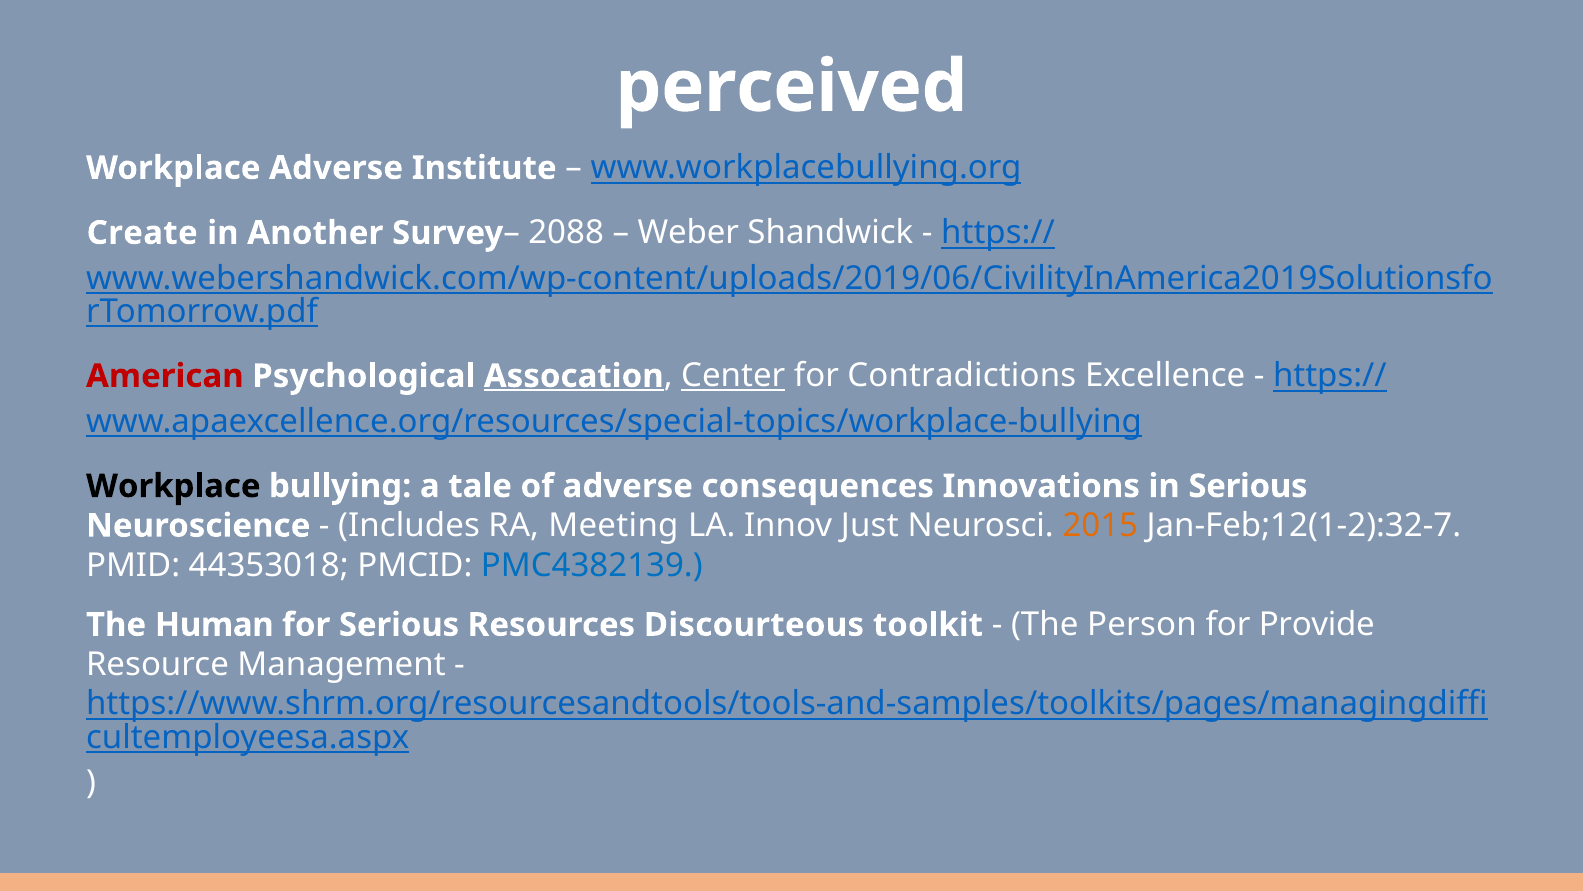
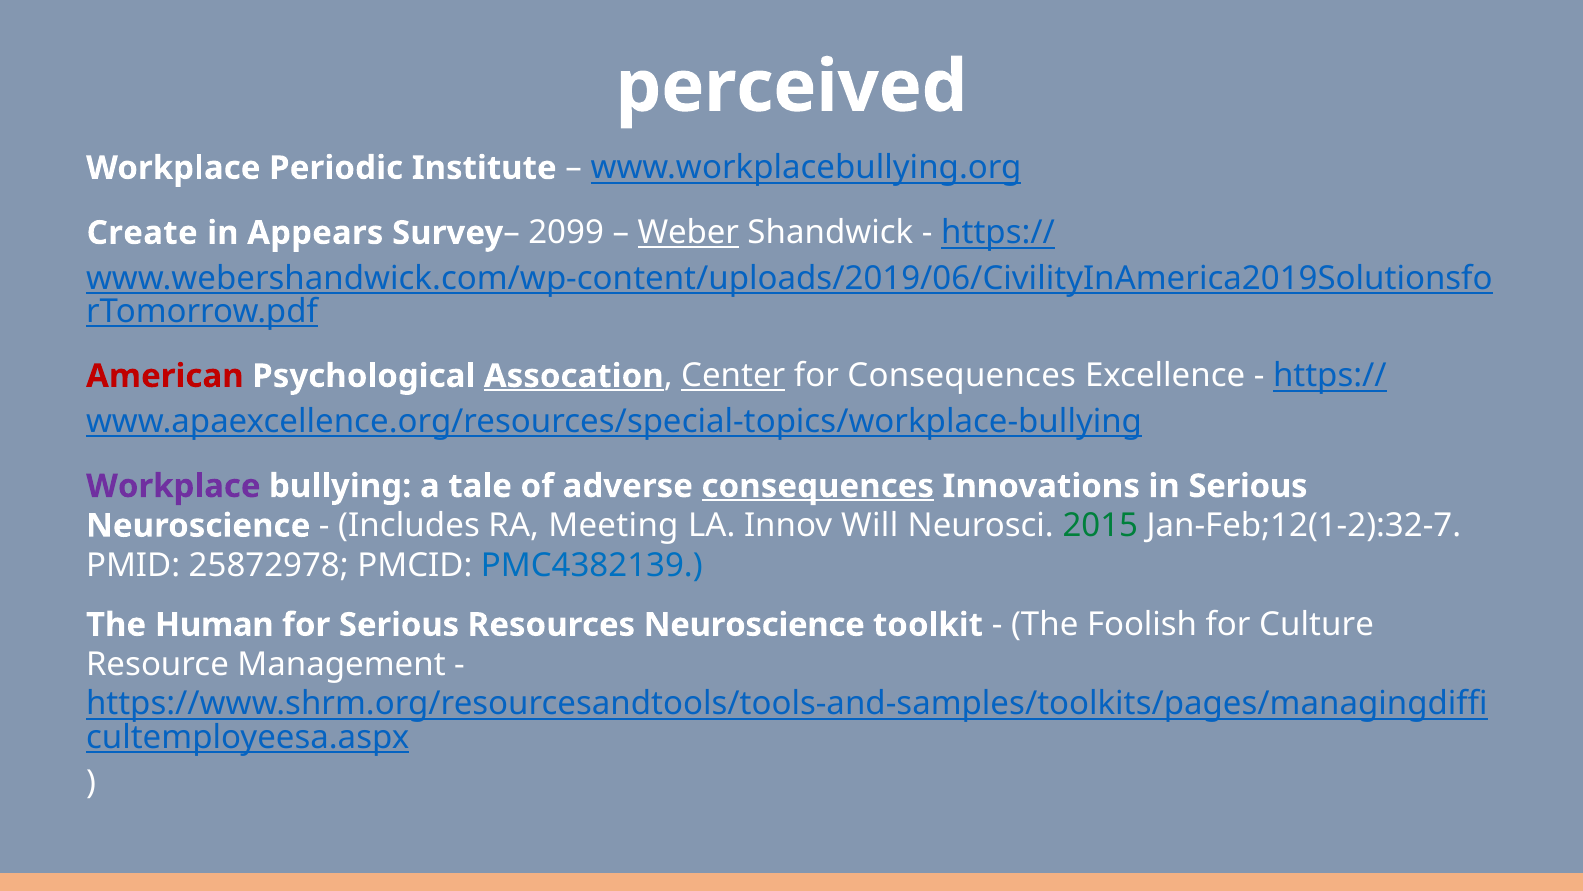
Workplace Adverse: Adverse -> Periodic (336, 168)
Another: Another -> Appears (315, 233)
2088: 2088 -> 2099 (566, 233)
Weber underline: none -> present (688, 233)
for Contradictions: Contradictions -> Consequences (962, 376)
Workplace colour: black -> purple (173, 486)
consequences underline: none -> present (818, 486)
Just: Just -> Will (870, 525)
2015 colour: orange -> green (1100, 525)
44353018: 44353018 -> 25872978 (269, 565)
Resources Discourteous: Discourteous -> Neuroscience (754, 624)
Person: Person -> Foolish (1142, 624)
Provide: Provide -> Culture (1317, 624)
